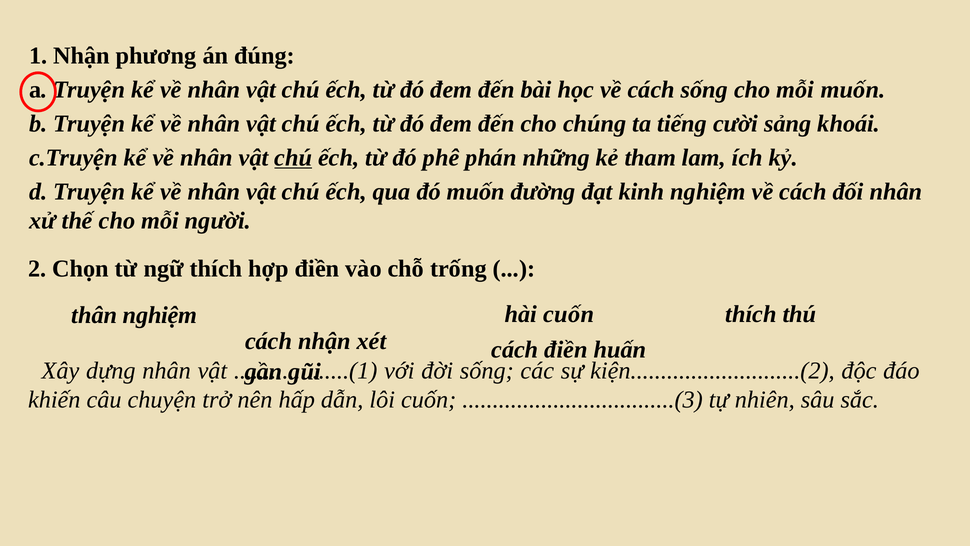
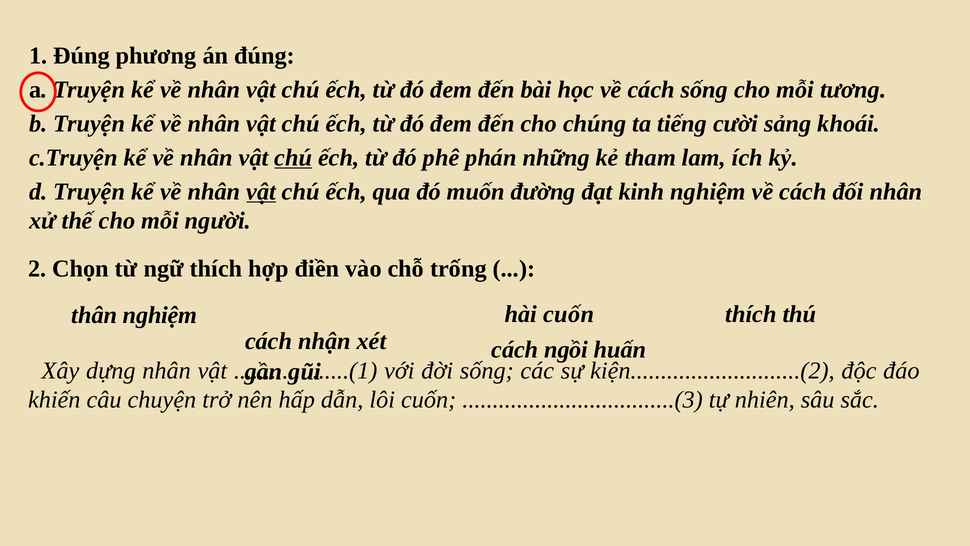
1 Nhận: Nhận -> Đúng (82, 56)
mỗi muốn: muốn -> tương (853, 90)
vật underline: none -> present (261, 191)
cách điền: điền -> ngồi (566, 350)
